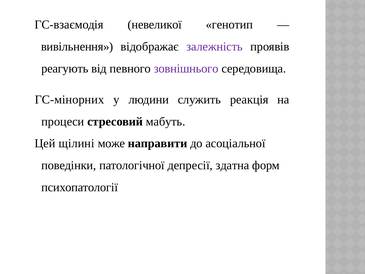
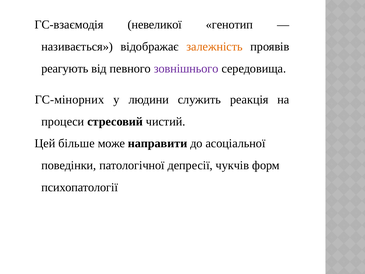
вивільнення: вивільнення -> називається (77, 47)
залежність colour: purple -> orange (215, 47)
мабуть: мабуть -> чистий (166, 121)
щілині: щілині -> більше (77, 143)
здатна: здатна -> чукчів (232, 165)
